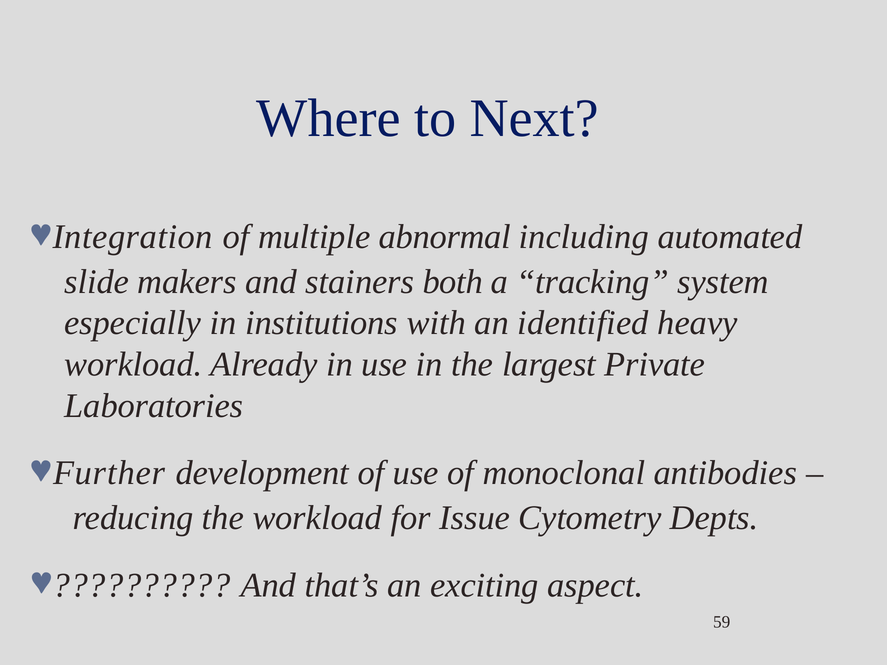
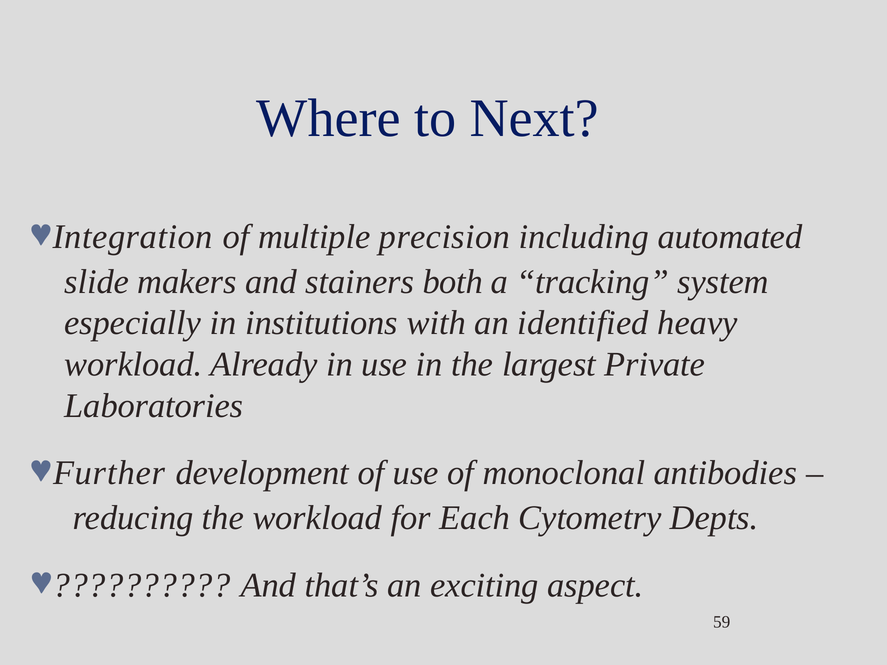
abnormal: abnormal -> precision (444, 237)
Issue: Issue -> Each (475, 518)
